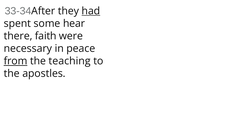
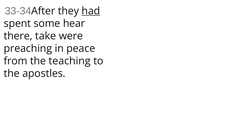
faith: faith -> take (46, 36)
necessary: necessary -> preaching (28, 48)
from underline: present -> none (16, 61)
